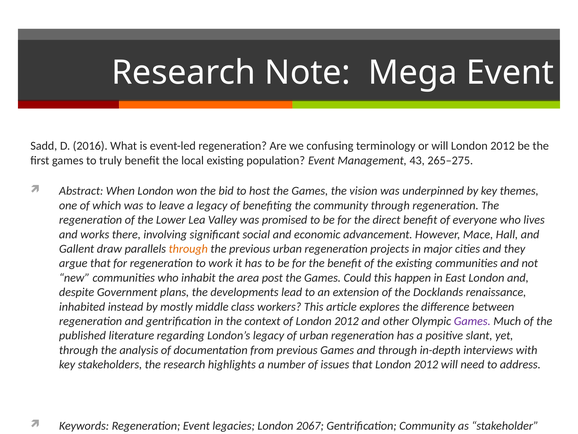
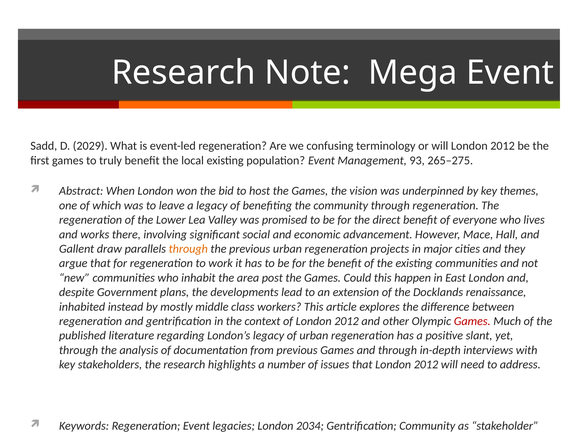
2016: 2016 -> 2029 (90, 146)
43: 43 -> 93 (417, 160)
Games colour: purple -> red (472, 321)
2067: 2067 -> 2034 (310, 425)
